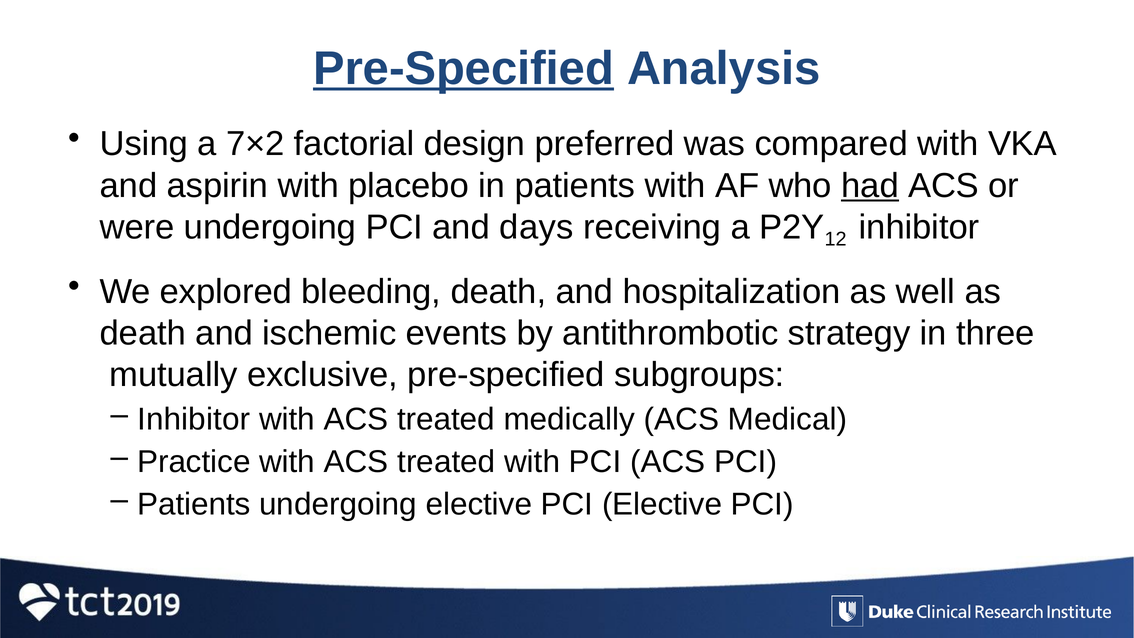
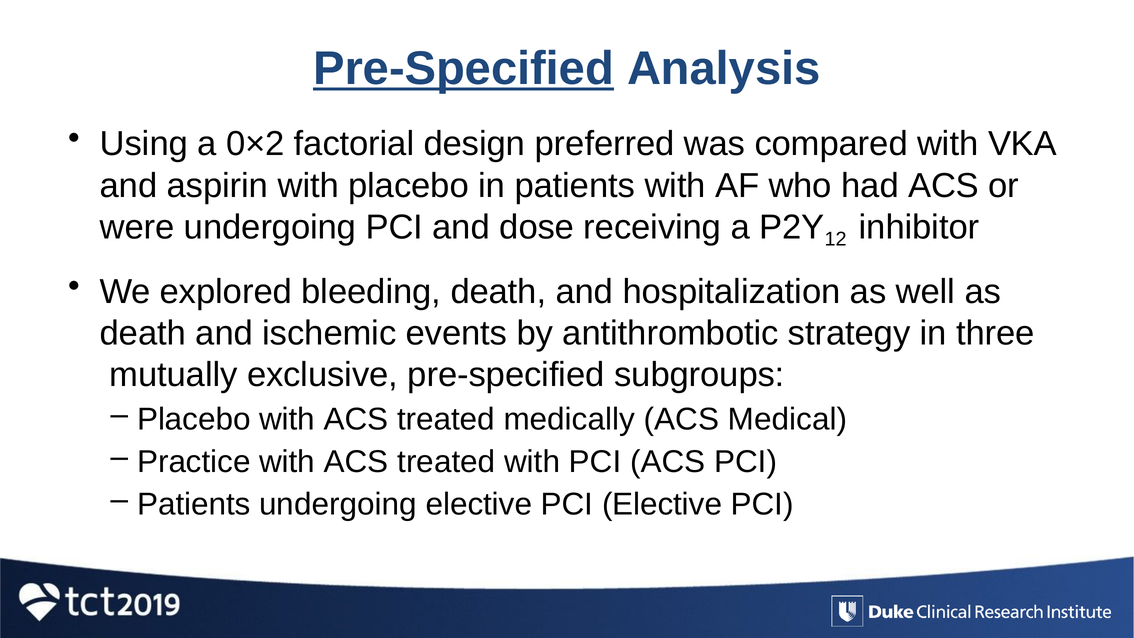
7×2: 7×2 -> 0×2 (255, 144)
had underline: present -> none (870, 186)
days: days -> dose (537, 227)
Inhibitor: Inhibitor -> Placebo (194, 419)
